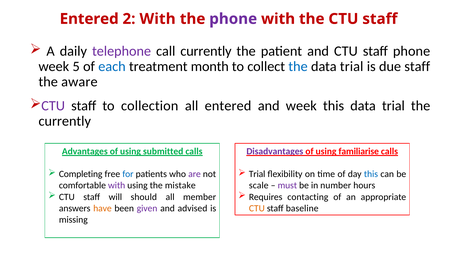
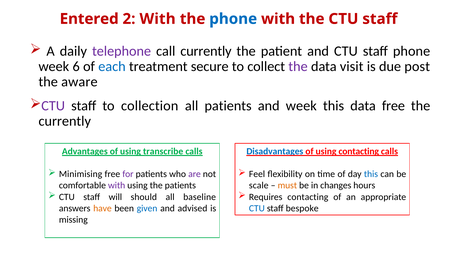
phone colour: purple -> blue (233, 19)
5: 5 -> 6 (76, 66)
month: month -> secure (210, 66)
the colour: blue -> purple (298, 66)
trial: trial -> visit (352, 66)
due staff: staff -> post (417, 66)
all entered: entered -> patients (228, 106)
this data trial: trial -> free (393, 106)
submitted: submitted -> transcribe (163, 151)
Disadvantages colour: purple -> blue (275, 151)
using familiarise: familiarise -> contacting (359, 151)
Completing: Completing -> Minimising (81, 174)
for colour: blue -> purple (128, 174)
Trial: Trial -> Feel (257, 174)
the mistake: mistake -> patients (180, 185)
must colour: purple -> orange (287, 185)
number: number -> changes (336, 185)
member: member -> baseline (200, 197)
given colour: purple -> blue (147, 208)
CTU colour: orange -> blue (257, 208)
baseline: baseline -> bespoke (302, 208)
